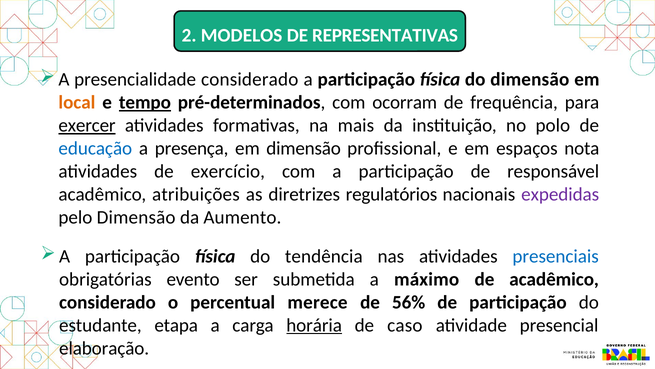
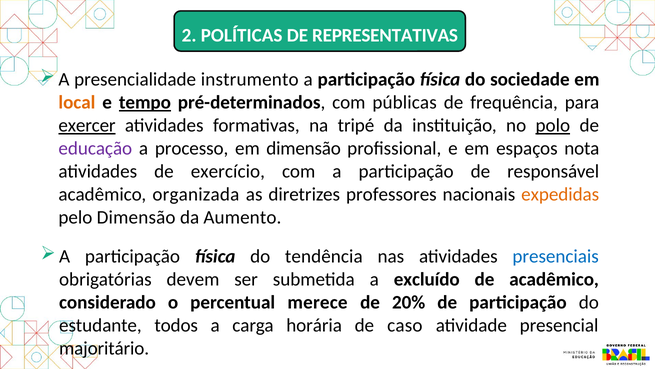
MODELOS: MODELOS -> POLÍTICAS (242, 36)
presencialidade considerado: considerado -> instrumento (250, 79)
do dimensão: dimensão -> sociedade (530, 79)
ocorram: ocorram -> públicas (405, 102)
mais: mais -> tripé (356, 125)
polo underline: none -> present (553, 125)
educação colour: blue -> purple (95, 148)
presença: presença -> processo (192, 148)
atribuições: atribuições -> organizada (196, 194)
regulatórios: regulatórios -> professores (391, 194)
expedidas colour: purple -> orange (560, 194)
evento: evento -> devem (193, 279)
máximo: máximo -> excluído (427, 279)
de 56%: 56% -> 20% (409, 302)
etapa: etapa -> todos (176, 325)
horária underline: present -> none (314, 325)
elaboração: elaboração -> majoritário (104, 348)
